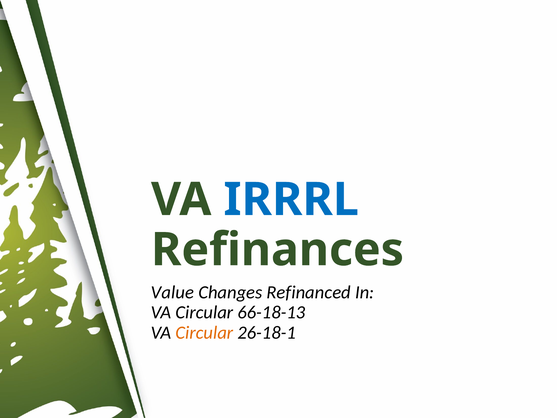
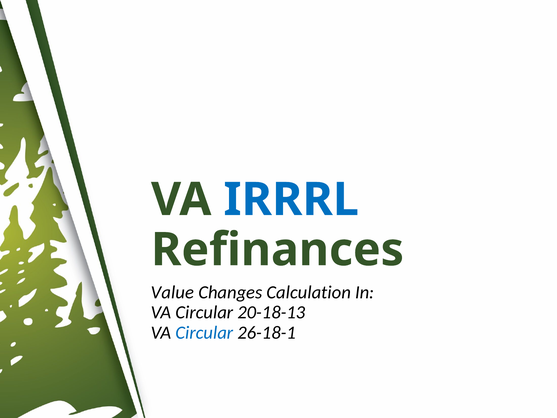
Refinanced: Refinanced -> Calculation (309, 292)
66-18-13: 66-18-13 -> 20-18-13 (271, 312)
Circular colour: orange -> blue (204, 332)
